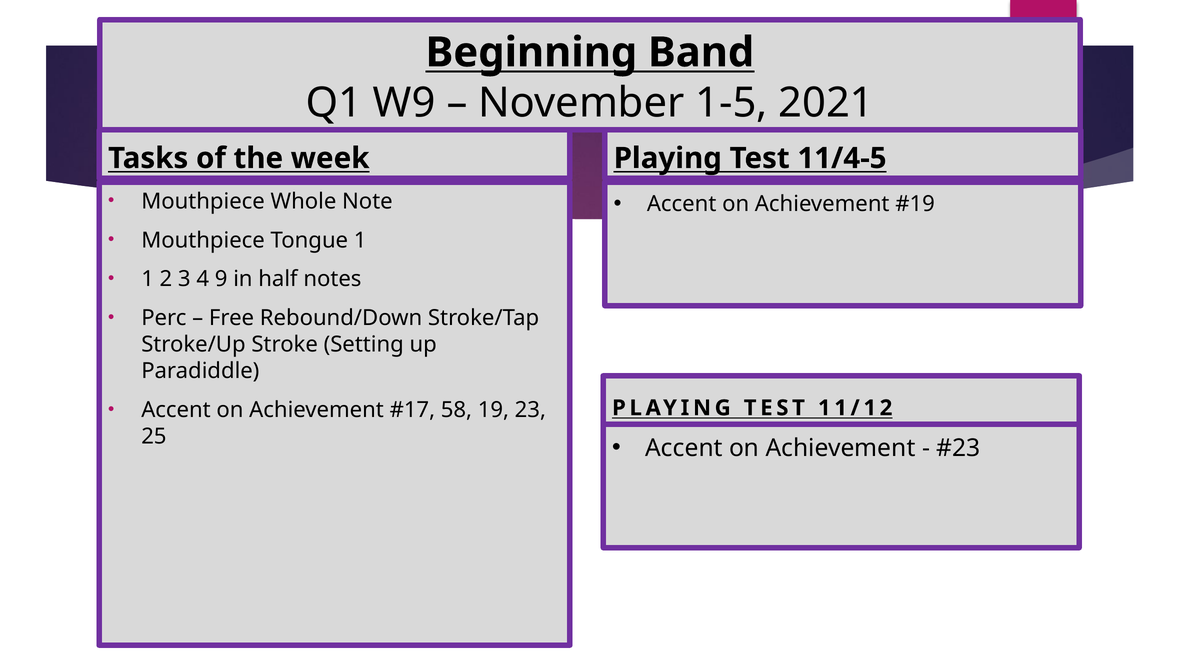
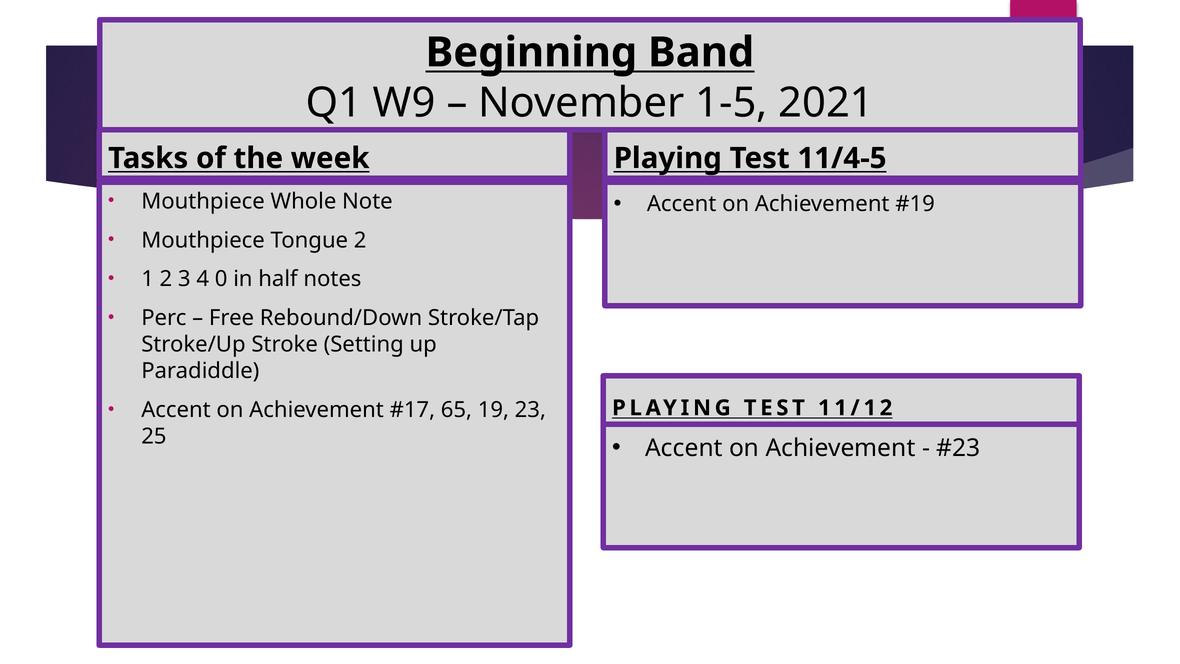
Tongue 1: 1 -> 2 (360, 240)
9: 9 -> 0 (221, 279)
58: 58 -> 65 (456, 410)
